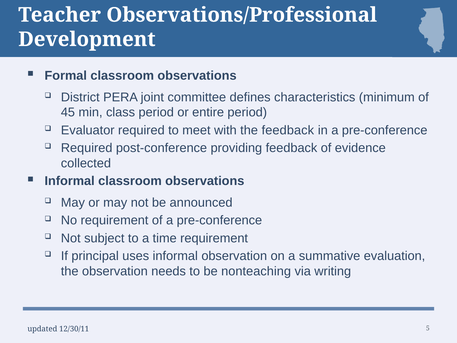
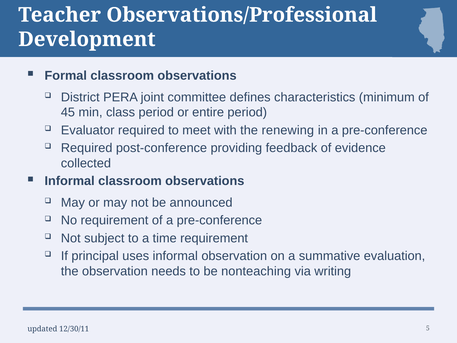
the feedback: feedback -> renewing (288, 130)
